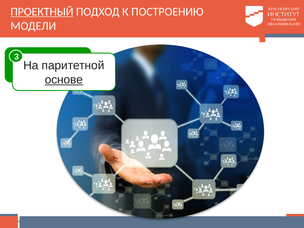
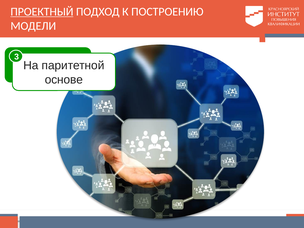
основе underline: present -> none (64, 80)
